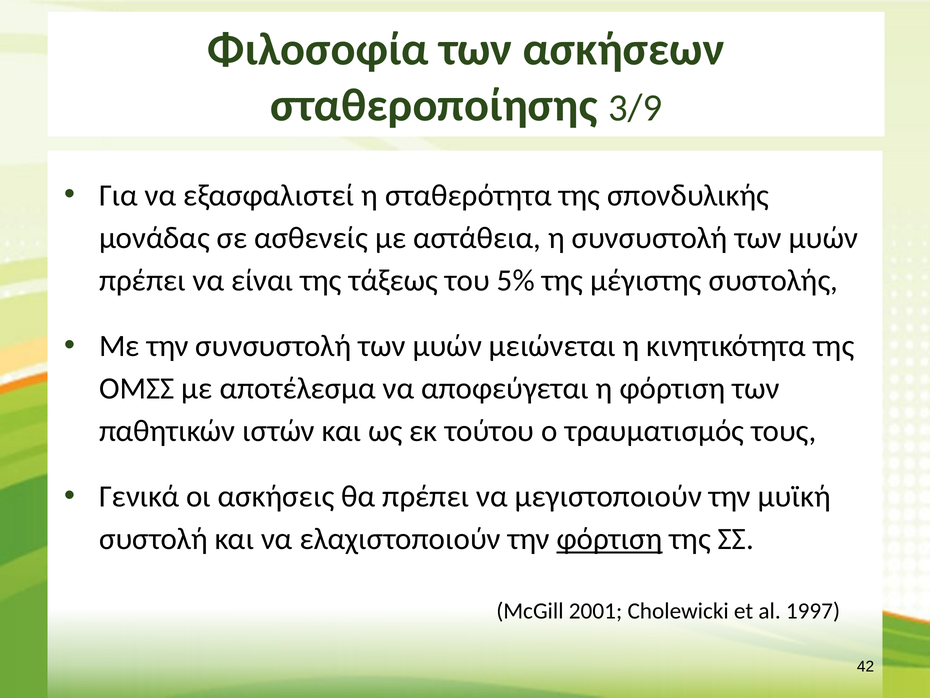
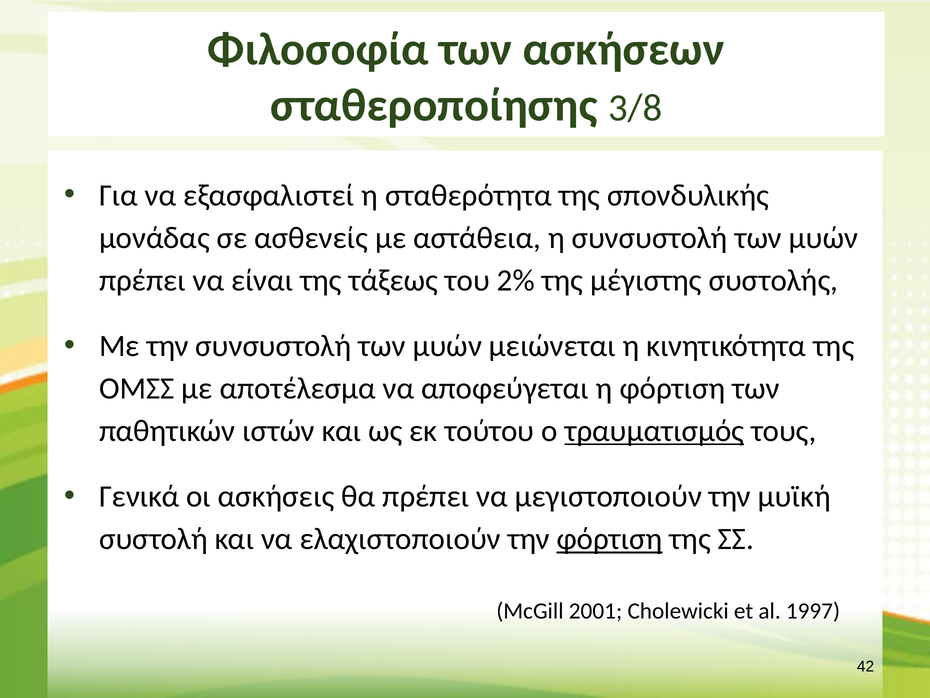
3/9: 3/9 -> 3/8 (635, 108)
5%: 5% -> 2% (516, 280)
τραυματισμός underline: none -> present (654, 431)
